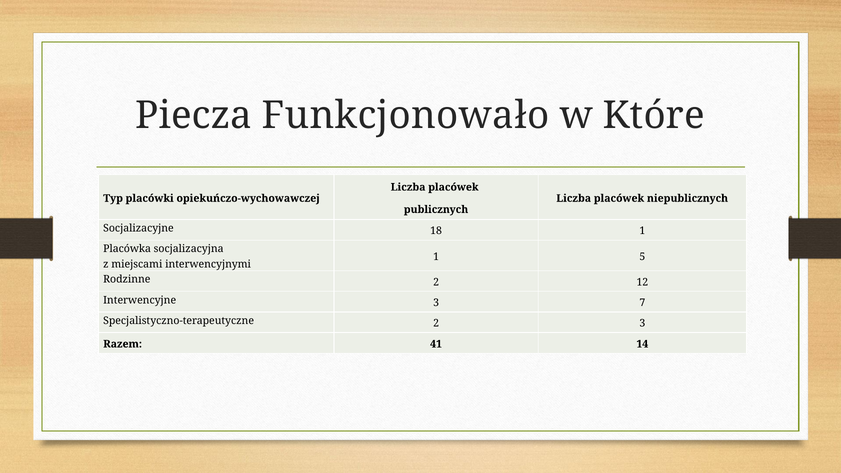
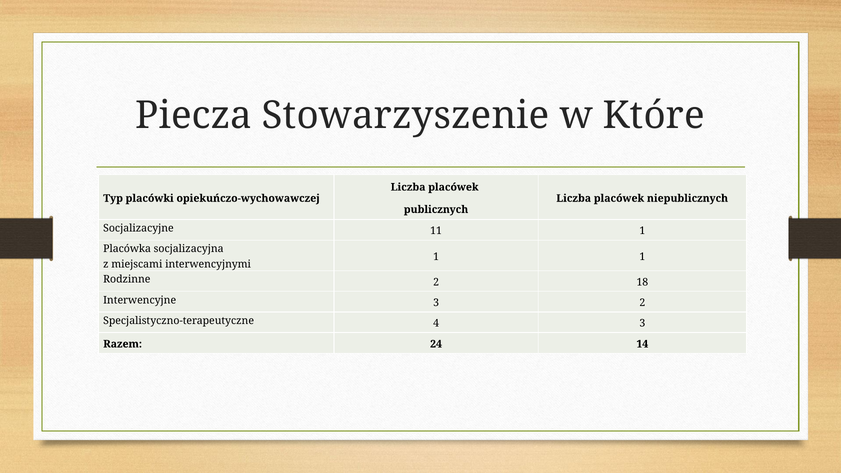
Funkcjonowało: Funkcjonowało -> Stowarzyszenie (406, 115)
18: 18 -> 11 (436, 231)
1 5: 5 -> 1 (642, 257)
12: 12 -> 18 (642, 282)
3 7: 7 -> 2 (642, 303)
Specjalistyczno-terapeutyczne 2: 2 -> 4 (436, 323)
41: 41 -> 24 (436, 344)
